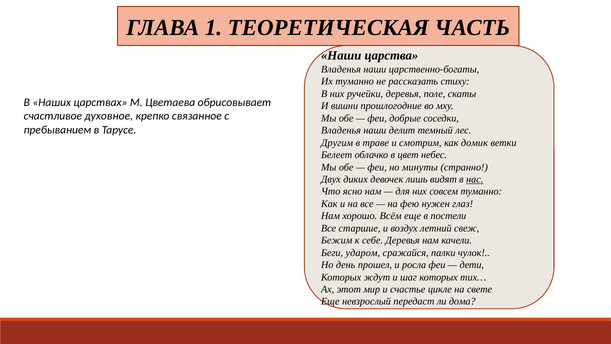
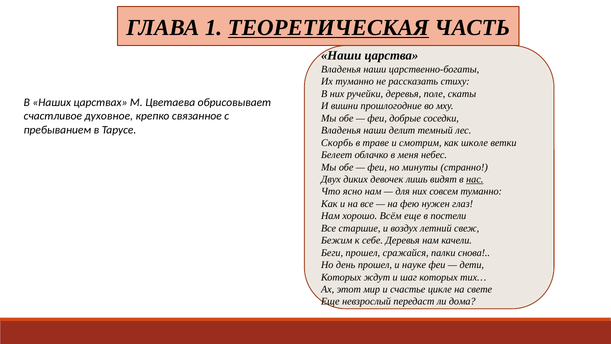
ТЕОРЕТИЧЕСКАЯ underline: none -> present (328, 28)
Другим: Другим -> Скорбь (337, 143)
домик: домик -> школе (474, 143)
цвет: цвет -> меня (408, 155)
Беги ударом: ударом -> прошел (363, 253)
чулок: чулок -> снова (474, 253)
росла: росла -> науке (414, 265)
